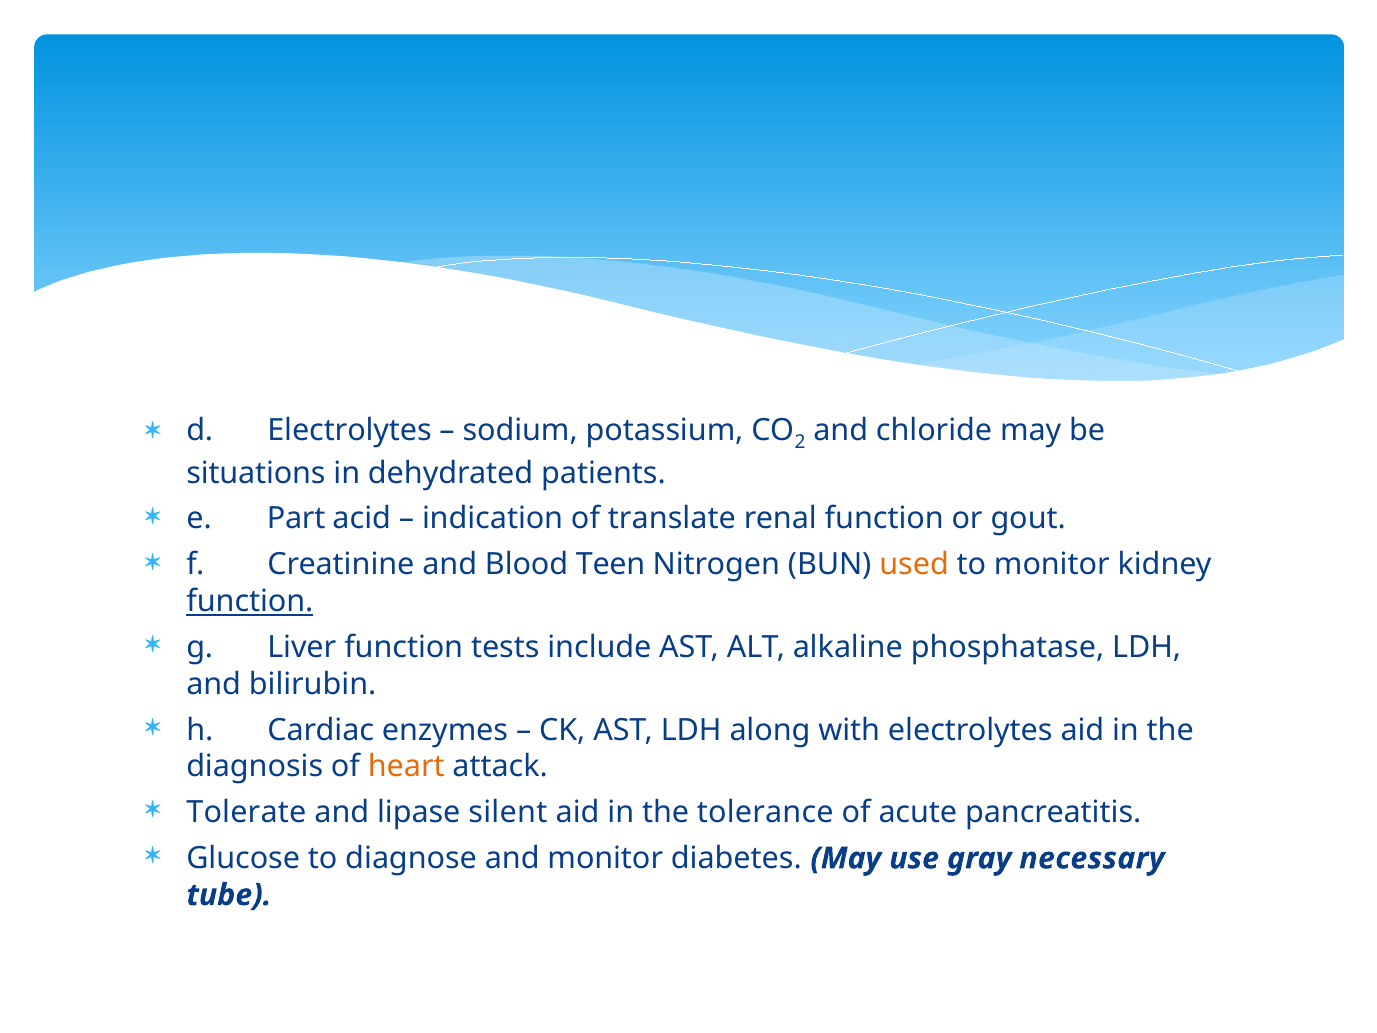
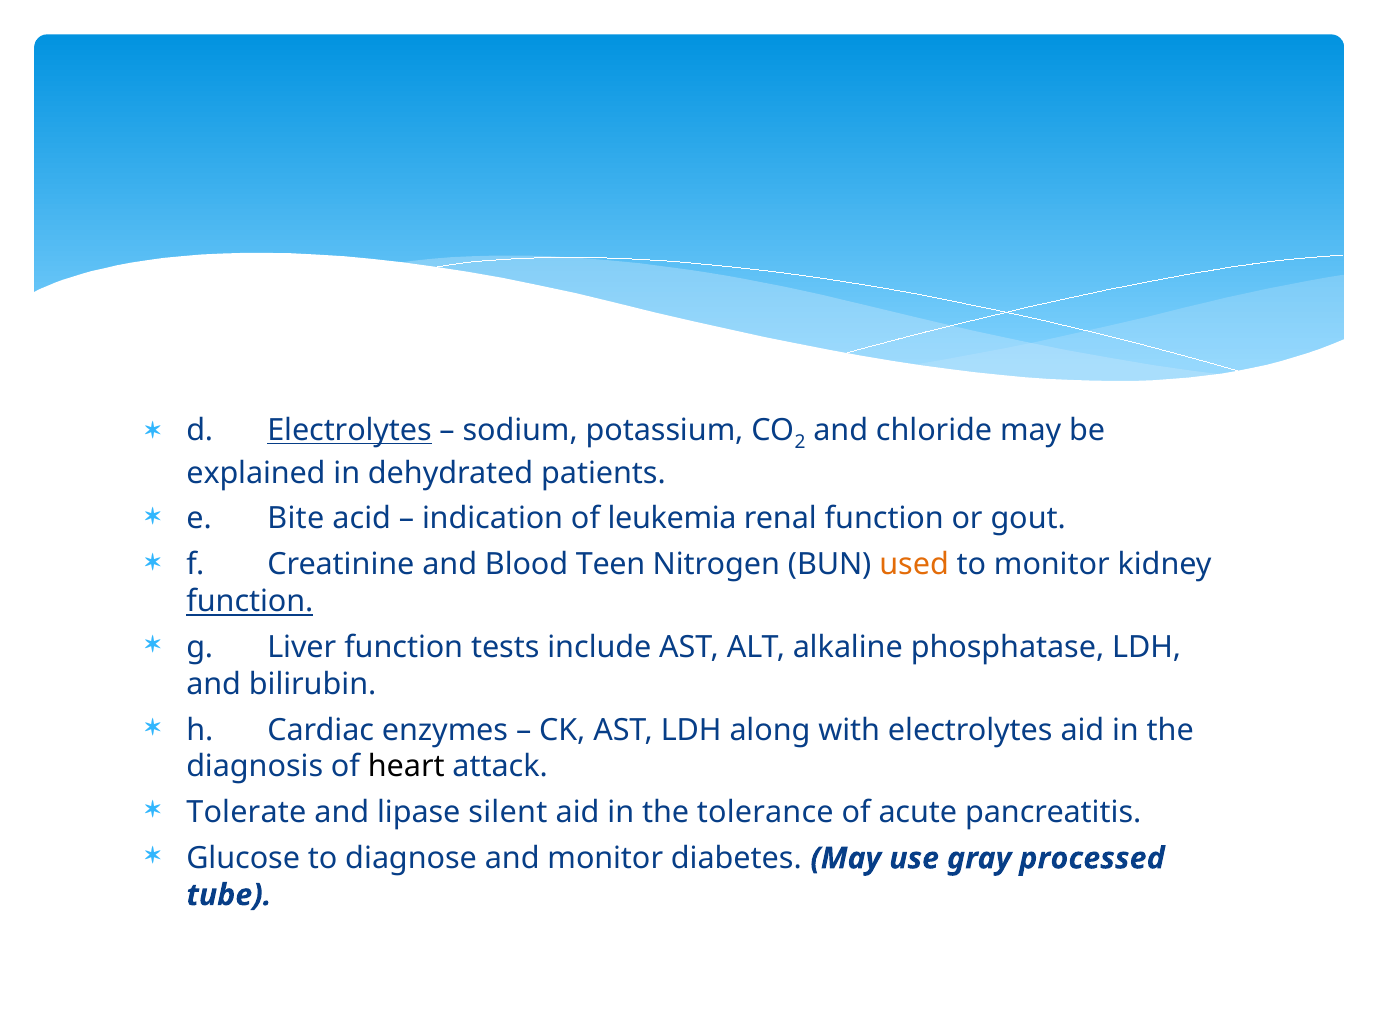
Electrolytes underline: none -> present (350, 430)
situations: situations -> explained (256, 473)
Part: Part -> Bite (296, 519)
translate: translate -> leukemia (672, 519)
heart colour: orange -> black (406, 766)
necessary: necessary -> processed (1092, 858)
